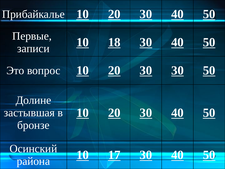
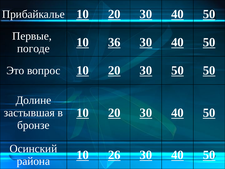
записи: записи -> погоде (33, 48)
18: 18 -> 36 (114, 42)
30 30: 30 -> 50 (178, 70)
17: 17 -> 26 (114, 155)
